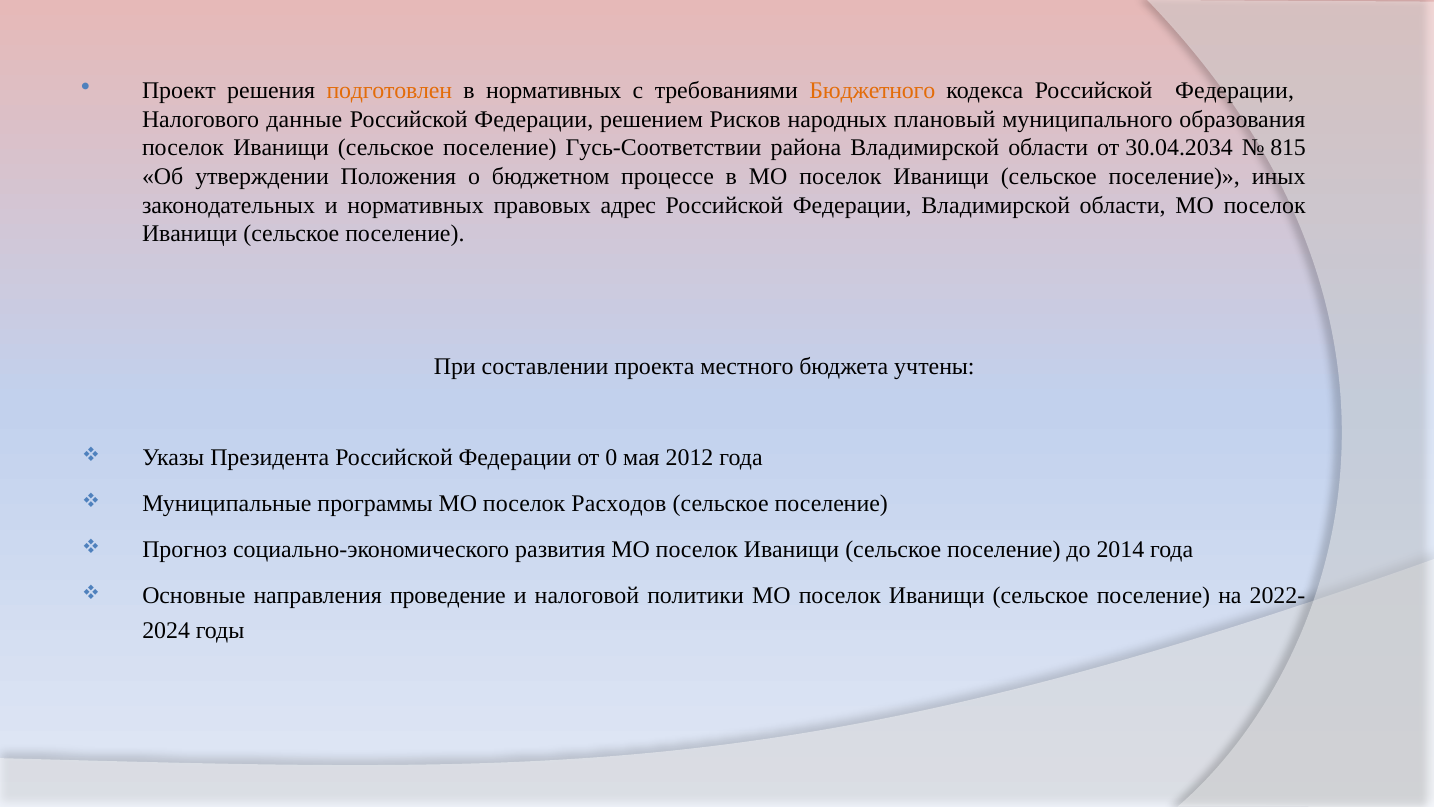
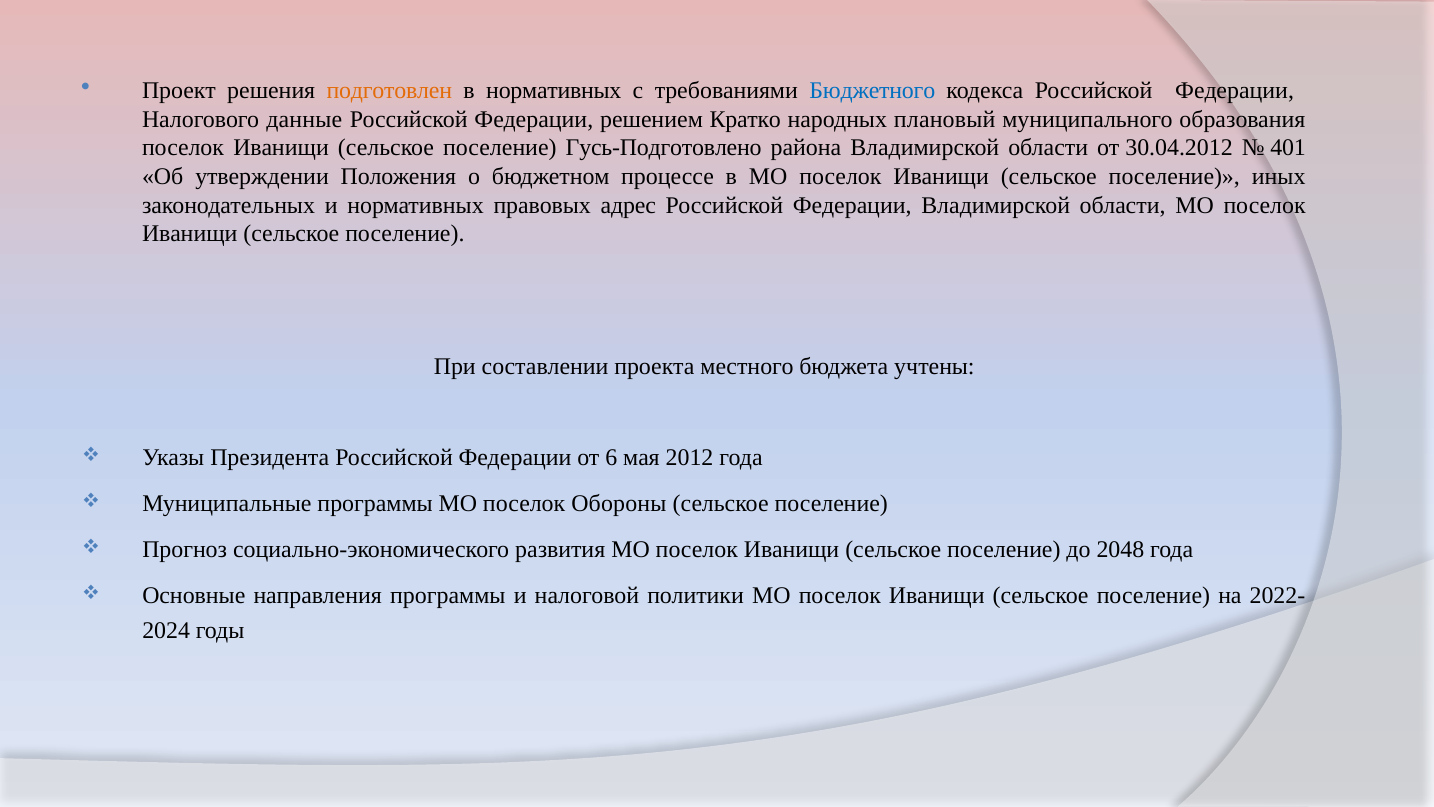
Бюджетного colour: orange -> blue (872, 90)
Рисков: Рисков -> Кратко (745, 119)
Гусь-Соответствии: Гусь-Соответствии -> Гусь-Подготовлено (664, 148)
30.04.2034: 30.04.2034 -> 30.04.2012 (1179, 148)
815: 815 -> 401 (1288, 148)
0: 0 -> 6 (611, 458)
Расходов: Расходов -> Обороны (619, 504)
2014: 2014 -> 2048 (1120, 550)
направления проведение: проведение -> программы (448, 596)
